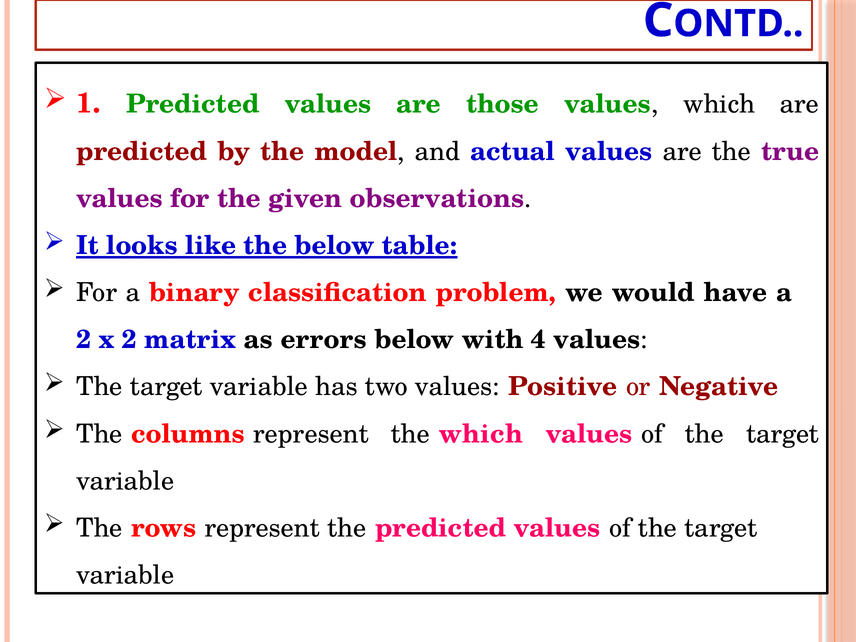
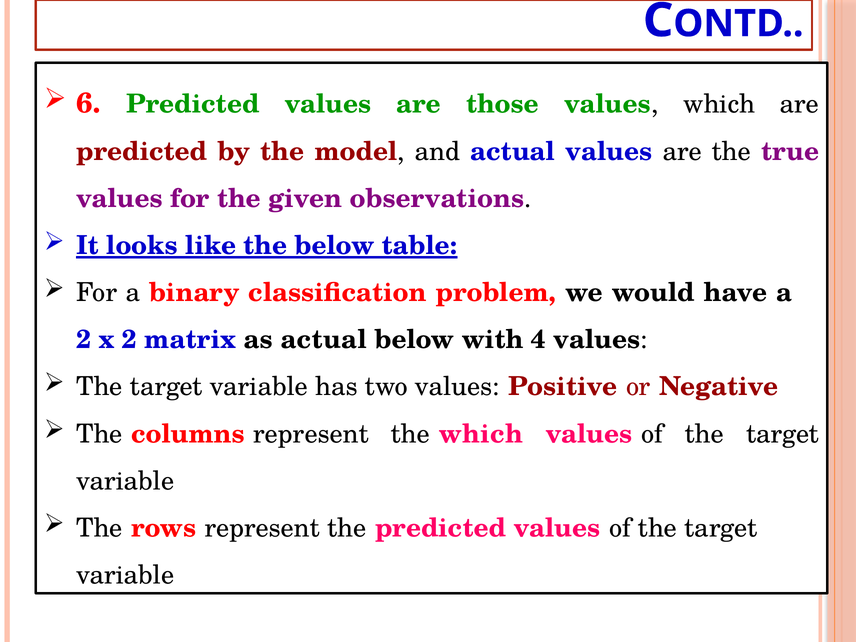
1: 1 -> 6 (88, 103)
as errors: errors -> actual (324, 340)
